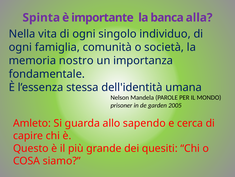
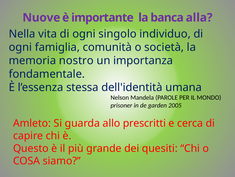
Spinta: Spinta -> Nuove (41, 18)
sapendo: sapendo -> prescritti (144, 123)
